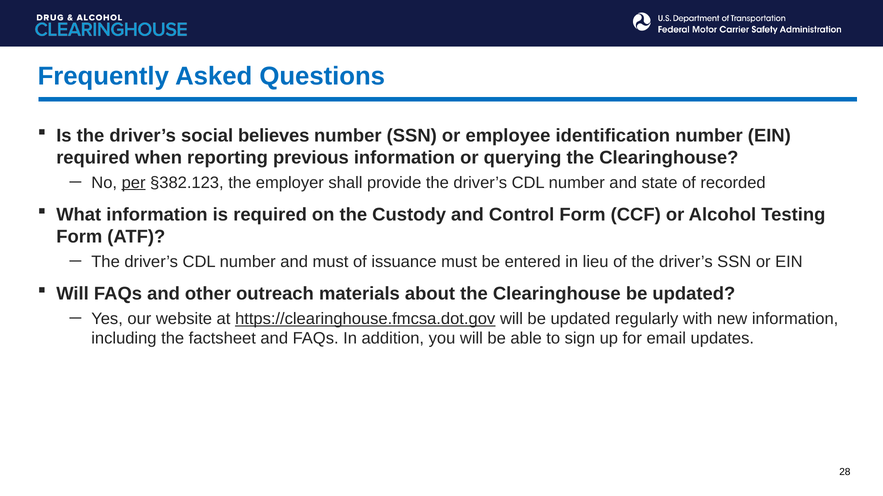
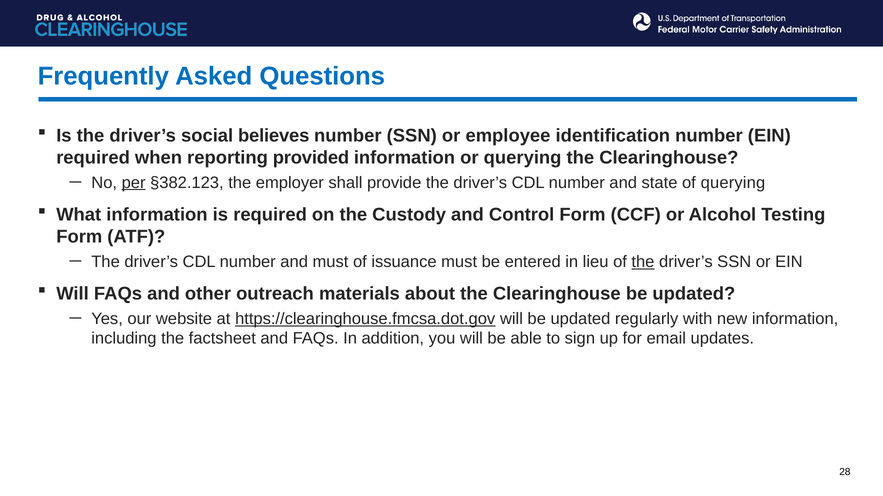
previous: previous -> provided (311, 158)
of recorded: recorded -> querying (733, 183)
the underline: none -> present (643, 262)
